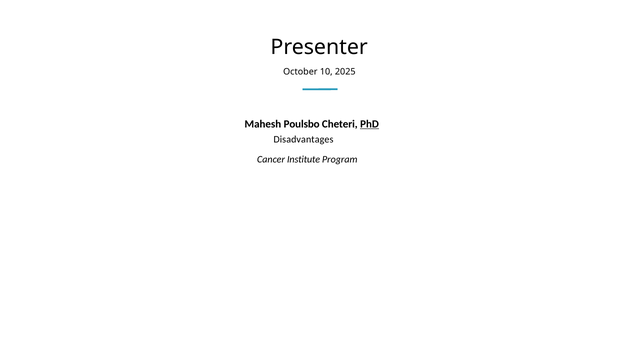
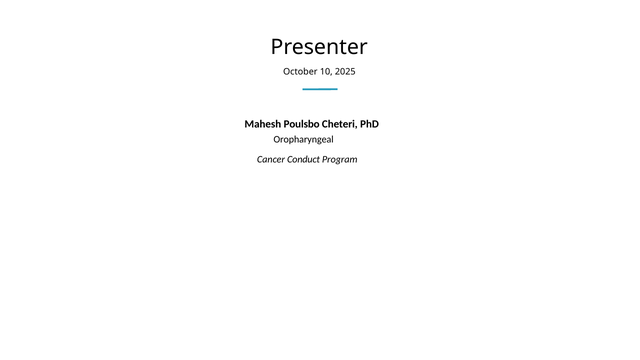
PhD underline: present -> none (369, 124)
Disadvantages: Disadvantages -> Oropharyngeal (304, 139)
Institute: Institute -> Conduct (304, 159)
